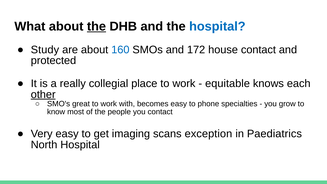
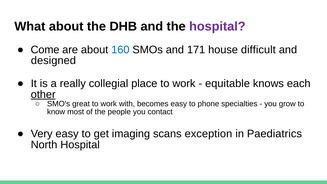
the underline: present -> none (96, 26)
hospital colour: blue -> purple (217, 26)
Study: Study -> Come (45, 50)
172: 172 -> 171 (196, 50)
house contact: contact -> difficult (258, 50)
protected: protected -> designed (53, 61)
